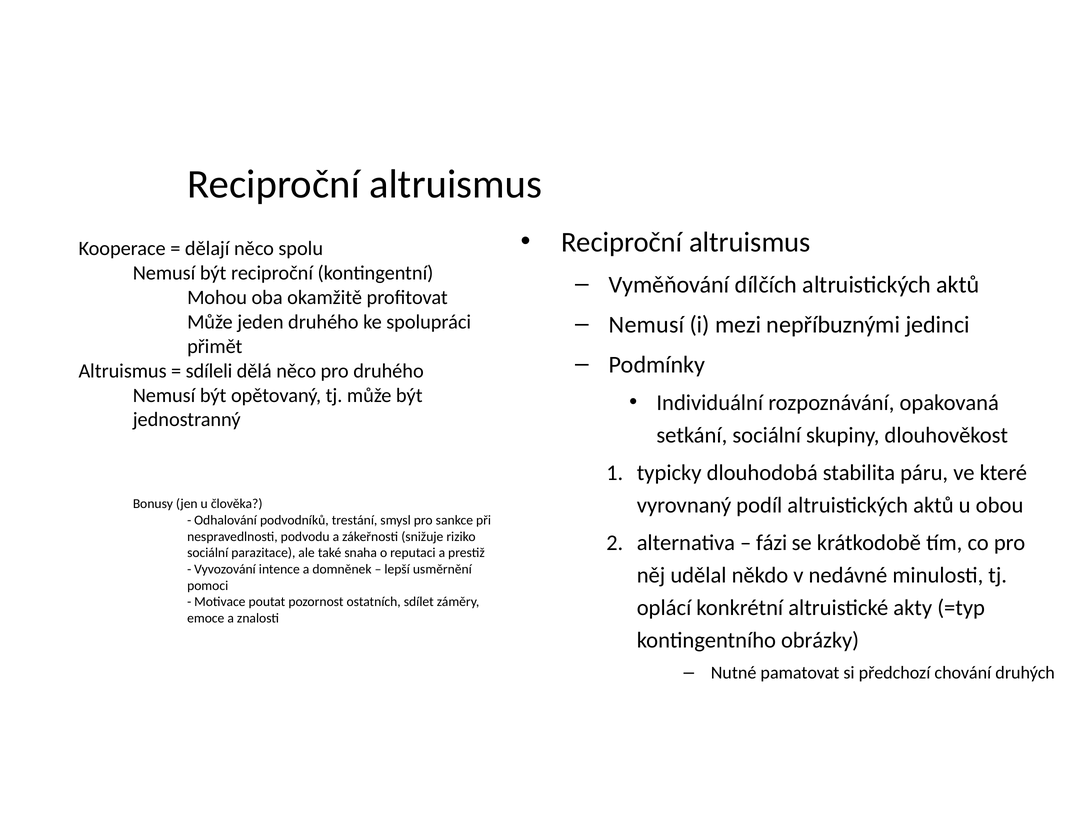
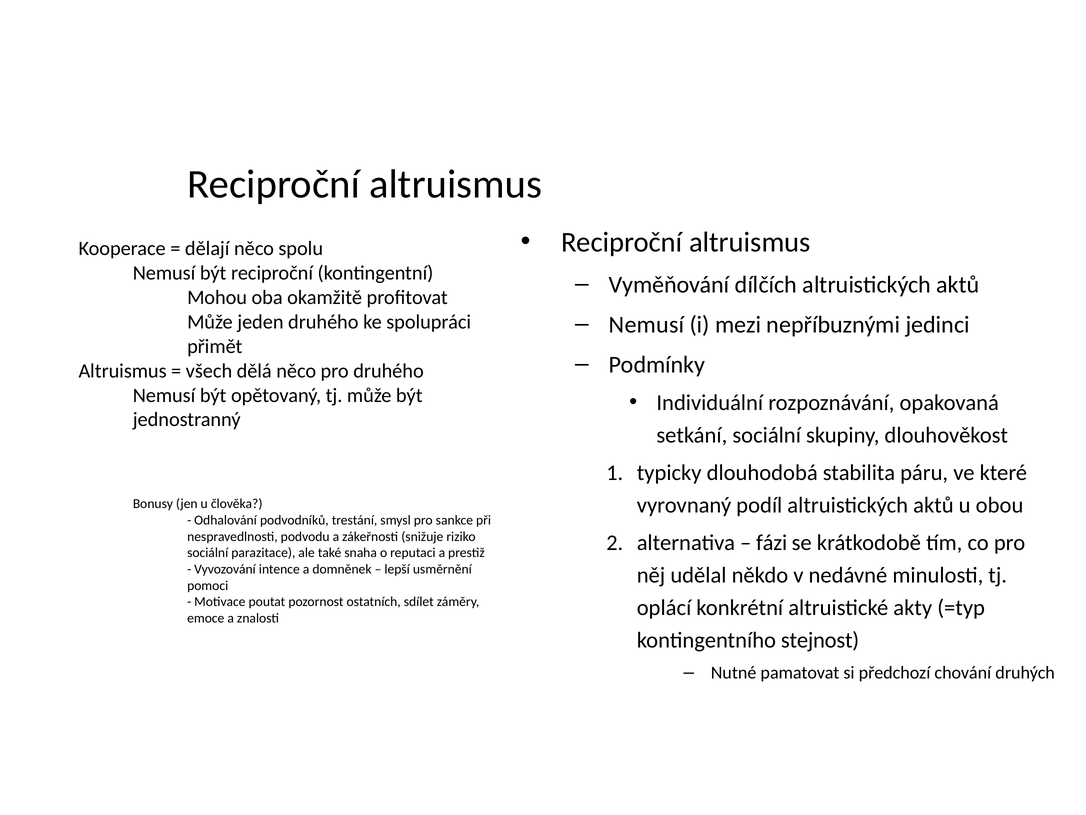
sdíleli: sdíleli -> všech (209, 371)
obrázky: obrázky -> stejnost (820, 640)
